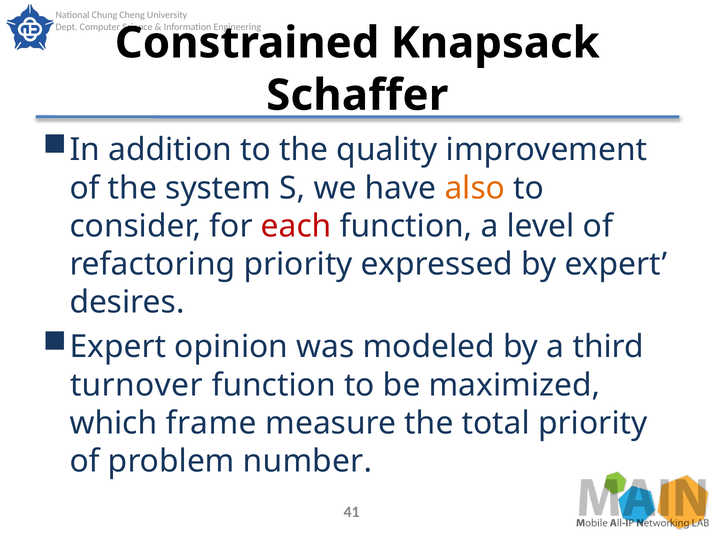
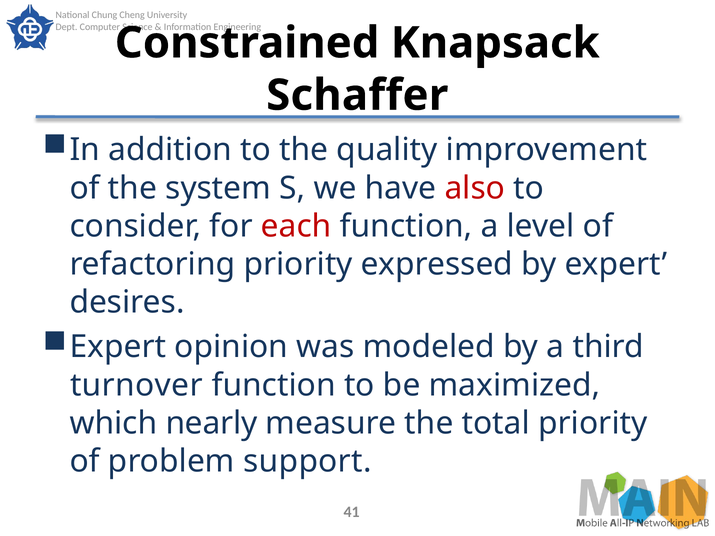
also colour: orange -> red (475, 188)
frame: frame -> nearly (211, 423)
number: number -> support (307, 461)
